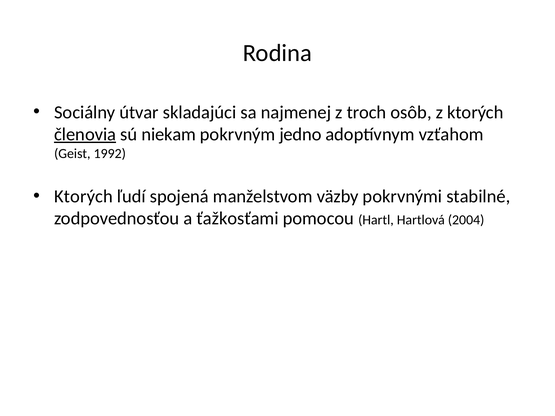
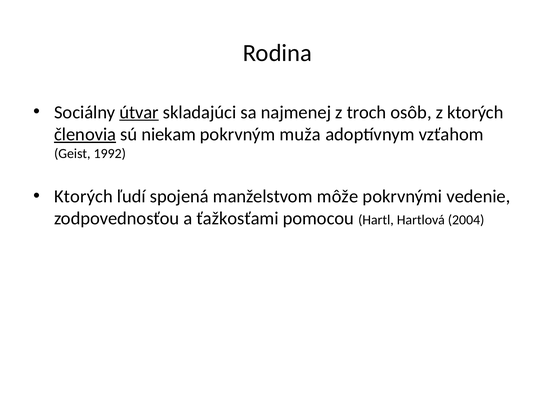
útvar underline: none -> present (139, 112)
jedno: jedno -> muža (300, 134)
väzby: väzby -> môže (338, 196)
stabilné: stabilné -> vedenie (478, 196)
